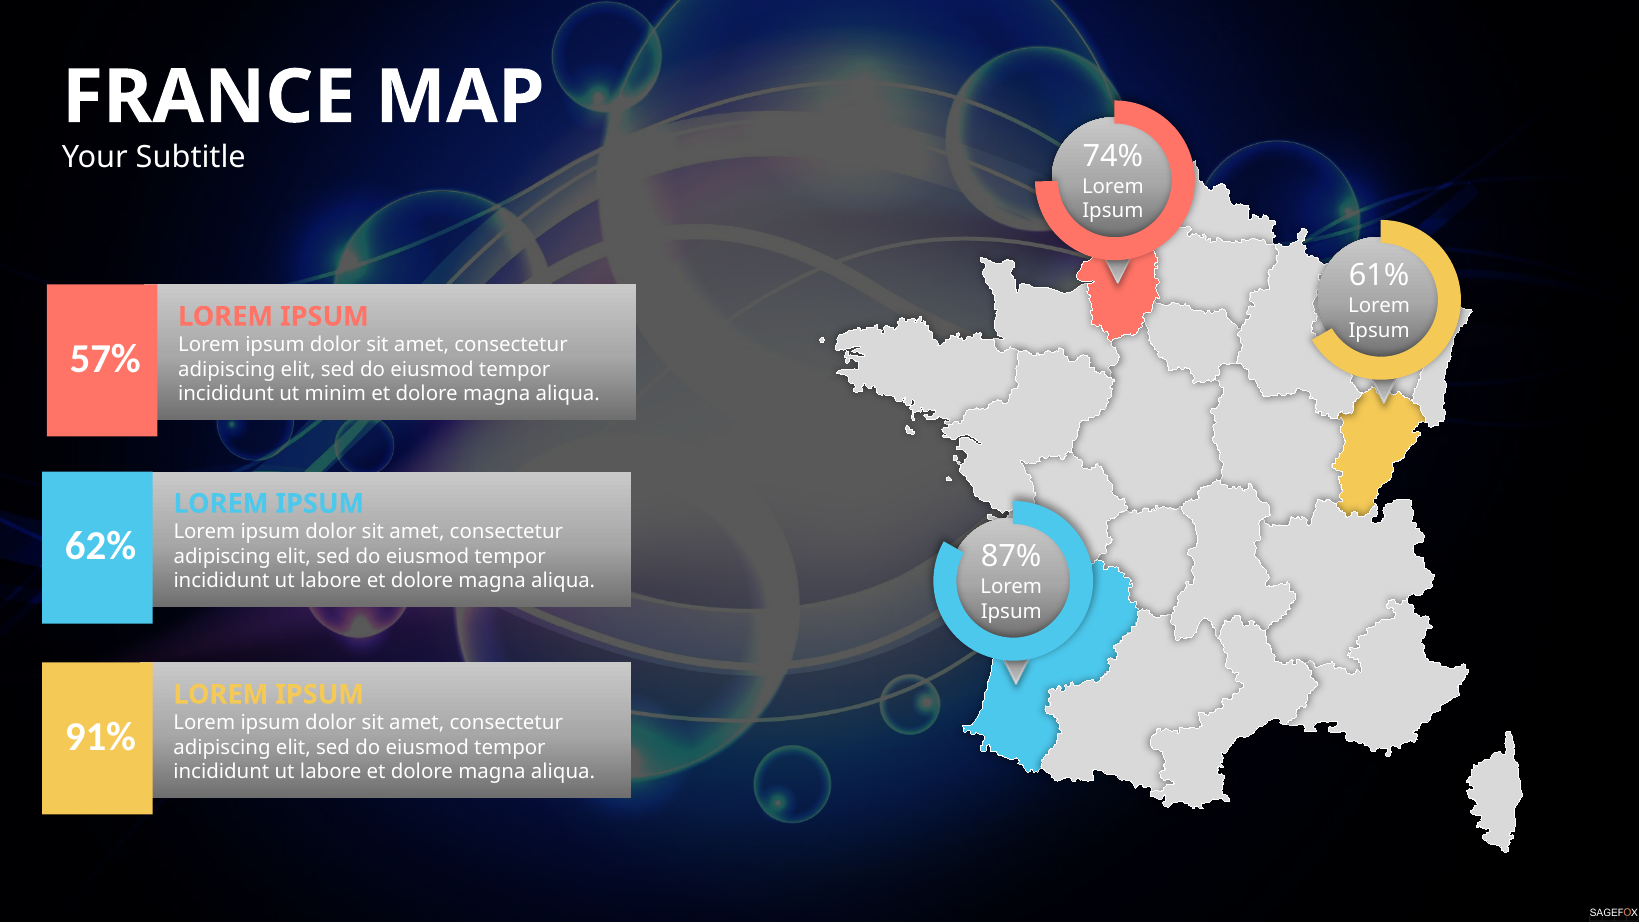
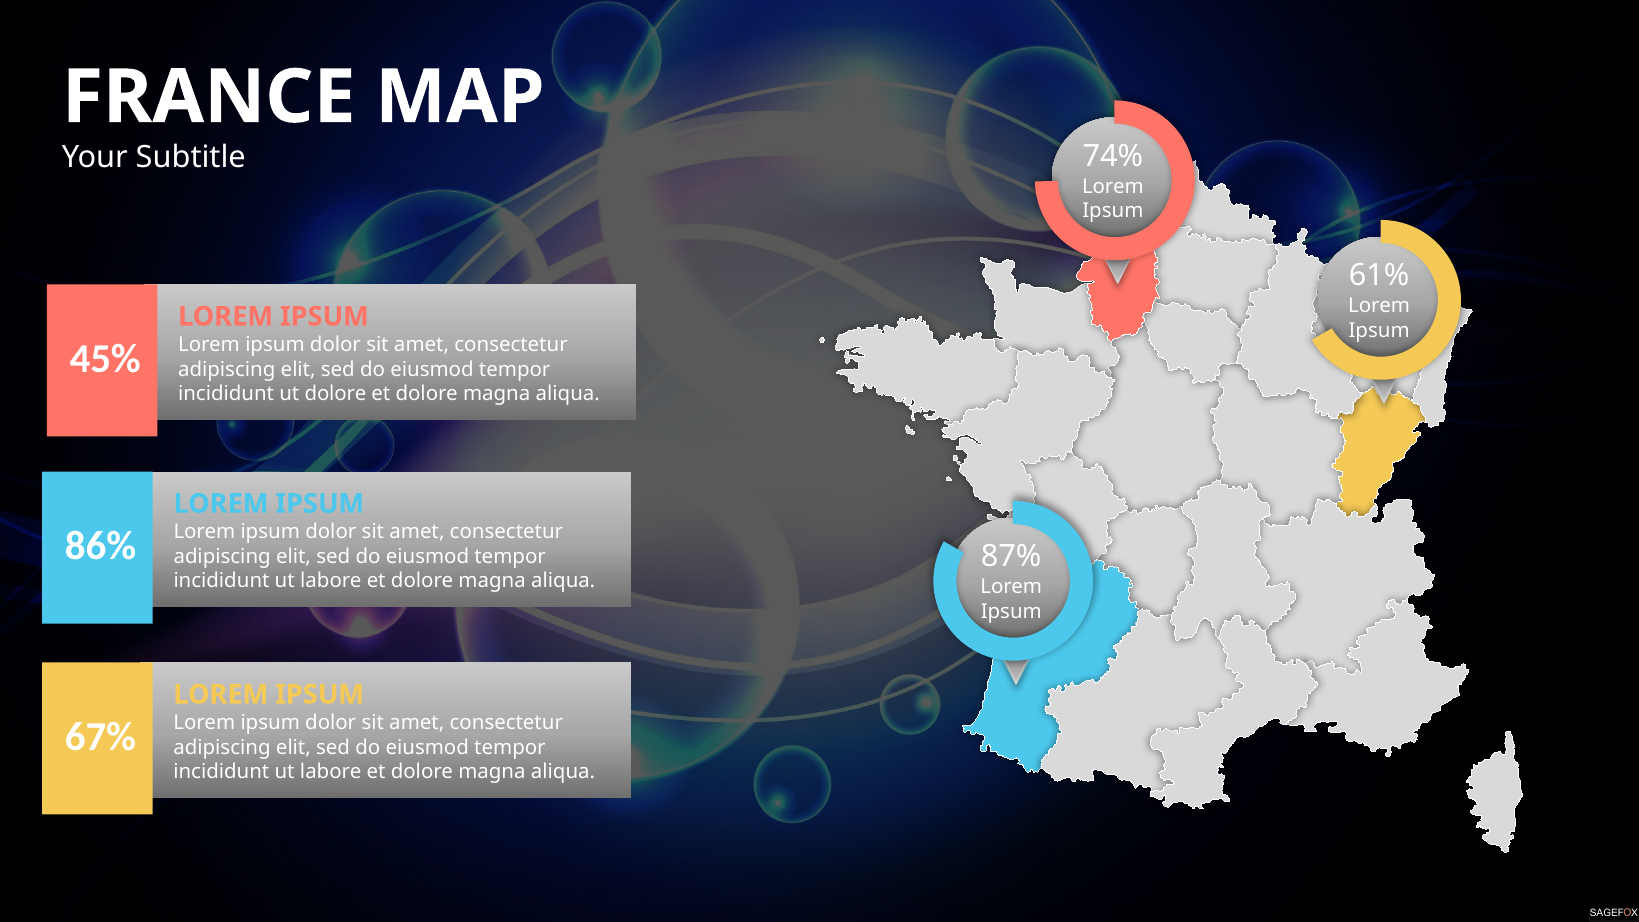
57%: 57% -> 45% (105, 359)
ut minim: minim -> dolore (335, 394)
62%: 62% -> 86% (101, 546)
91%: 91% -> 67% (100, 737)
